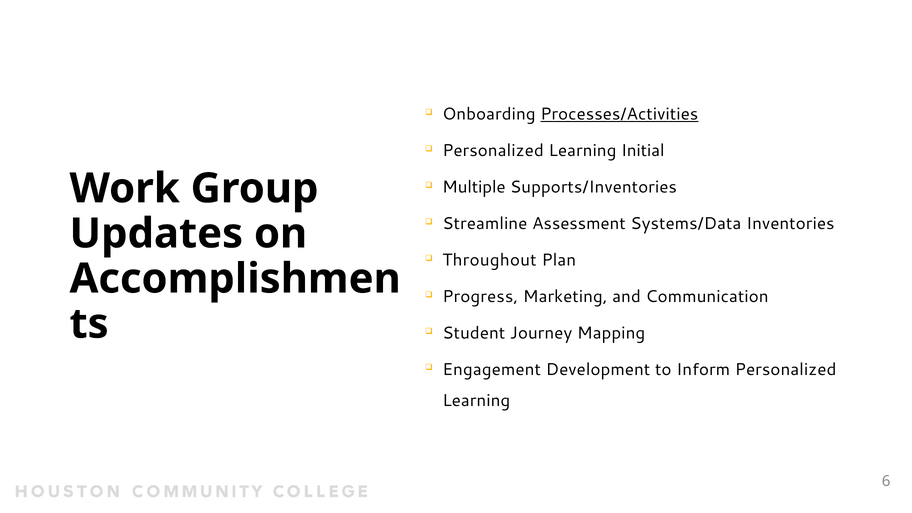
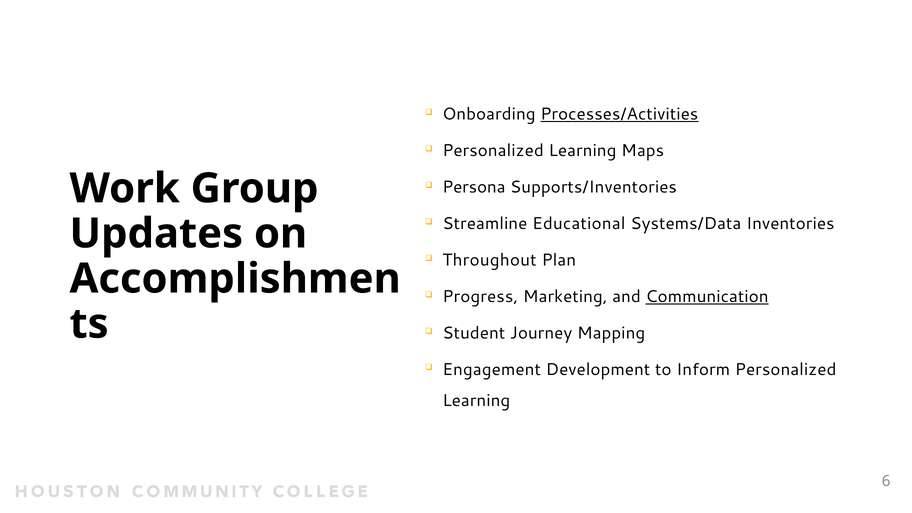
Initial: Initial -> Maps (643, 151)
Multiple: Multiple -> Persona (474, 187)
Assessment: Assessment -> Educational (579, 224)
Communication underline: none -> present (707, 297)
